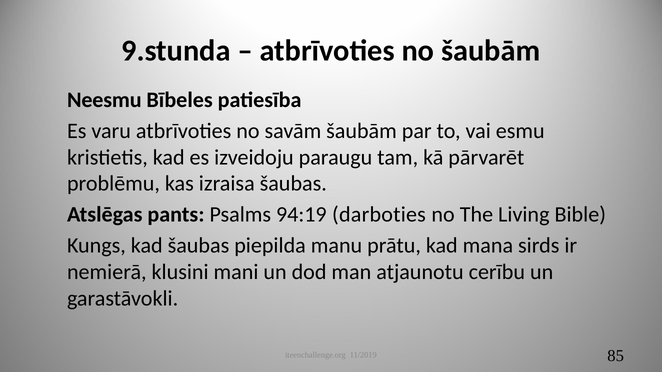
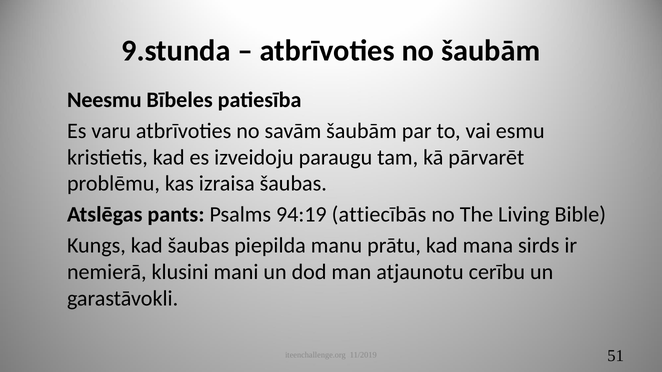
darboties: darboties -> attiecībās (379, 215)
85: 85 -> 51 (616, 356)
